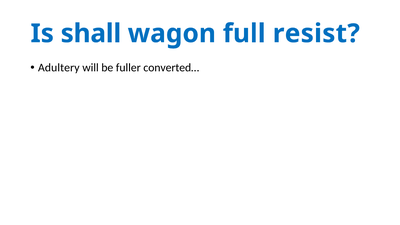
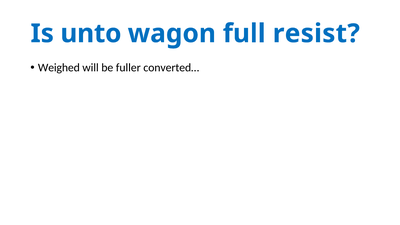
shall: shall -> unto (91, 34)
Adultery: Adultery -> Weighed (59, 68)
